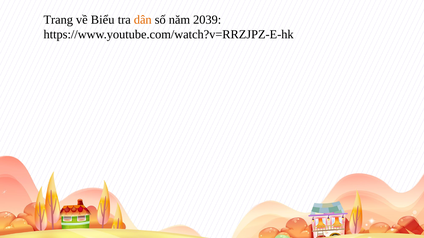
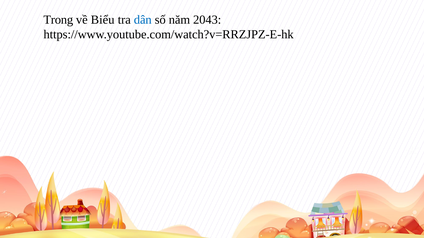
Trang: Trang -> Trong (58, 20)
dân colour: orange -> blue (143, 20)
2039: 2039 -> 2043 (207, 20)
